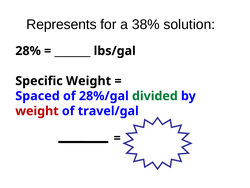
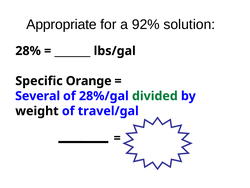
Represents: Represents -> Appropriate (61, 24)
38%: 38% -> 92% (146, 24)
Specific Weight: Weight -> Orange (89, 81)
Spaced: Spaced -> Several (38, 96)
weight colour: red -> black (37, 111)
